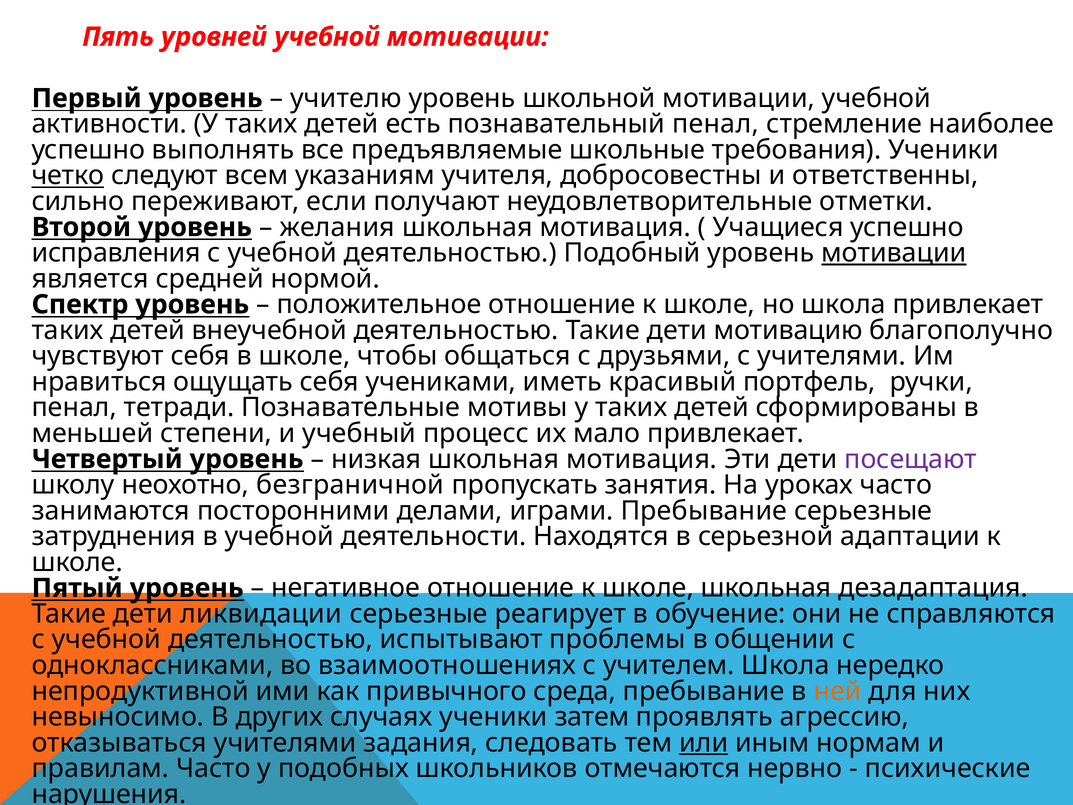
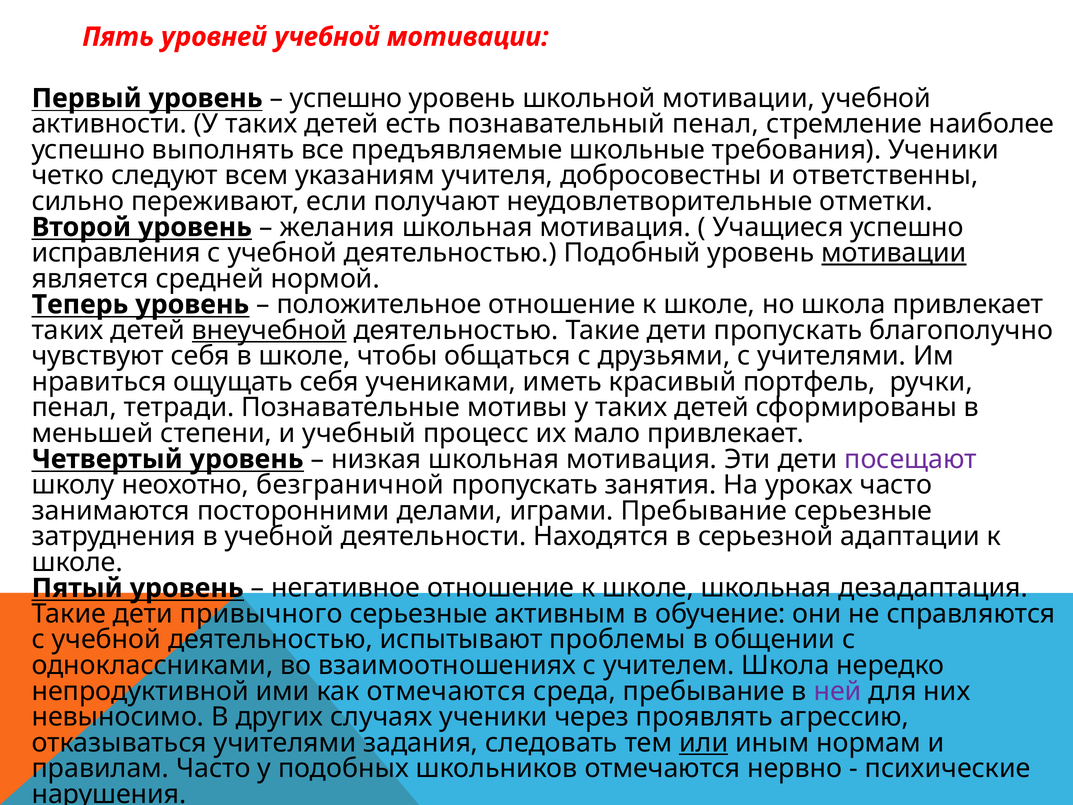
учителю: учителю -> успешно (346, 98)
четко underline: present -> none (68, 176)
Спектр: Спектр -> Теперь (80, 304)
внеучебной underline: none -> present (269, 330)
дети мотивацию: мотивацию -> пропускать (788, 330)
ликвидации: ликвидации -> привычного (261, 614)
реагирует: реагирует -> активным (560, 614)
как привычного: привычного -> отмечаются (446, 691)
ней colour: orange -> purple (838, 691)
затем: затем -> через (592, 717)
